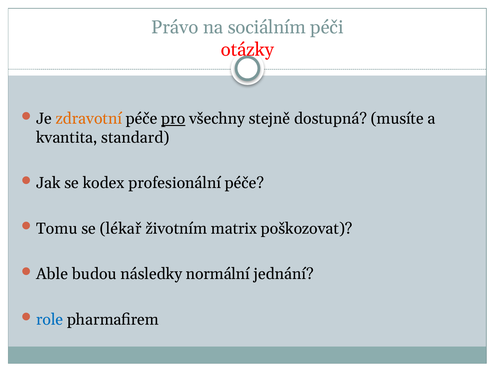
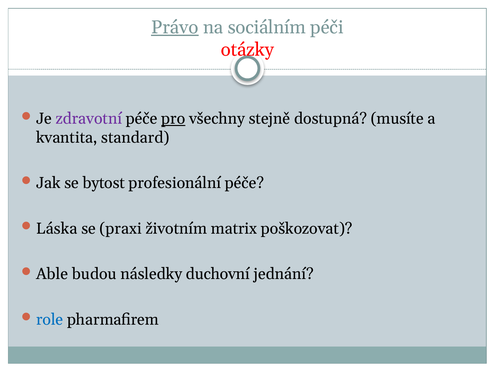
Právo underline: none -> present (175, 27)
zdravotní colour: orange -> purple (89, 118)
kodex: kodex -> bytost (104, 183)
Tomu: Tomu -> Láska (57, 228)
lékař: lékař -> praxi (121, 228)
normální: normální -> duchovní (218, 273)
